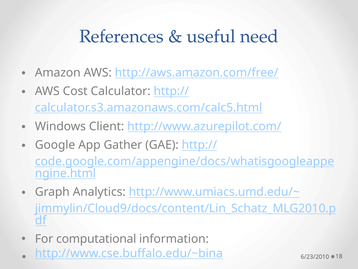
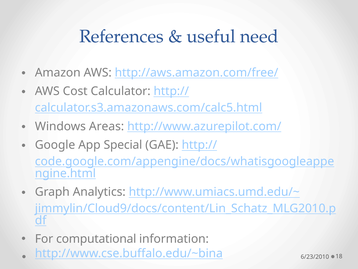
Client: Client -> Areas (107, 126)
Gather: Gather -> Special (123, 145)
